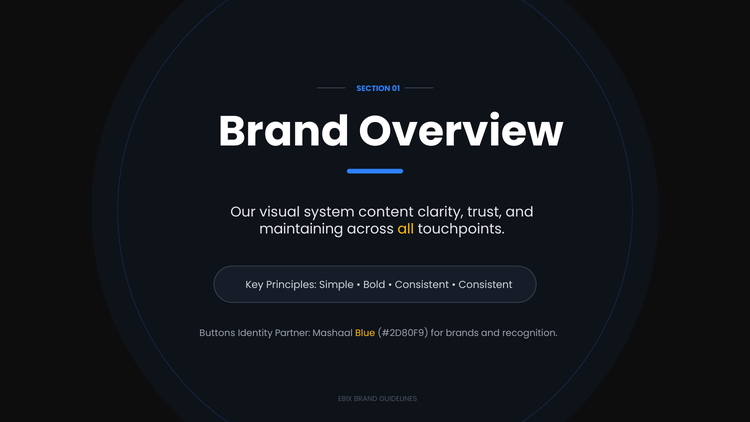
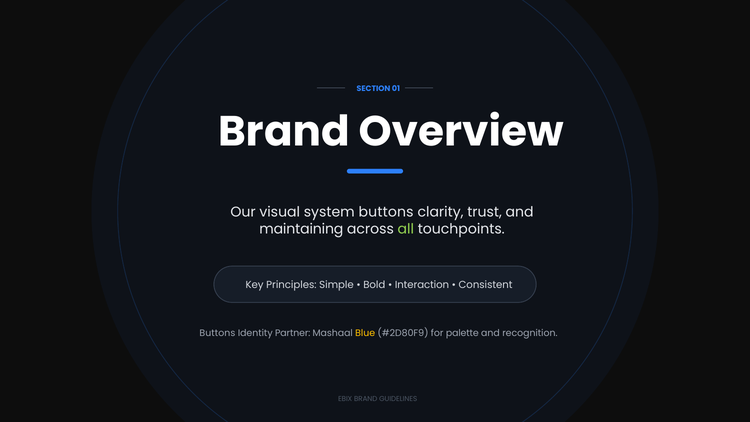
system content: content -> buttons (386, 212)
all colour: yellow -> light green (406, 229)
Consistent: Consistent -> Interaction (422, 285)
brands: brands -> palette (462, 333)
